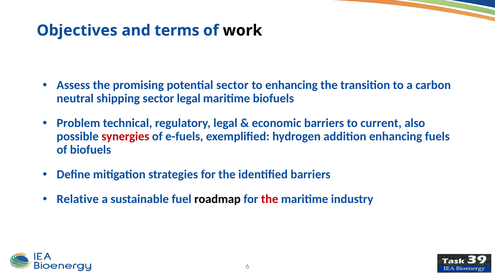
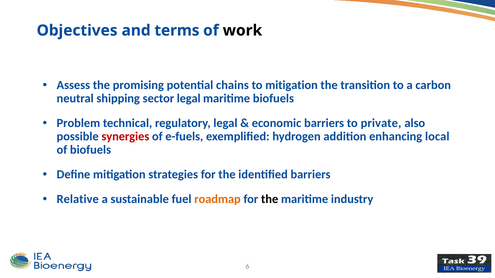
potential sector: sector -> chains (232, 85)
to enhancing: enhancing -> mitigation (292, 85)
current: current -> private (381, 123)
fuels: fuels -> local (437, 137)
roadmap colour: black -> orange (217, 199)
the colour: red -> black (270, 199)
